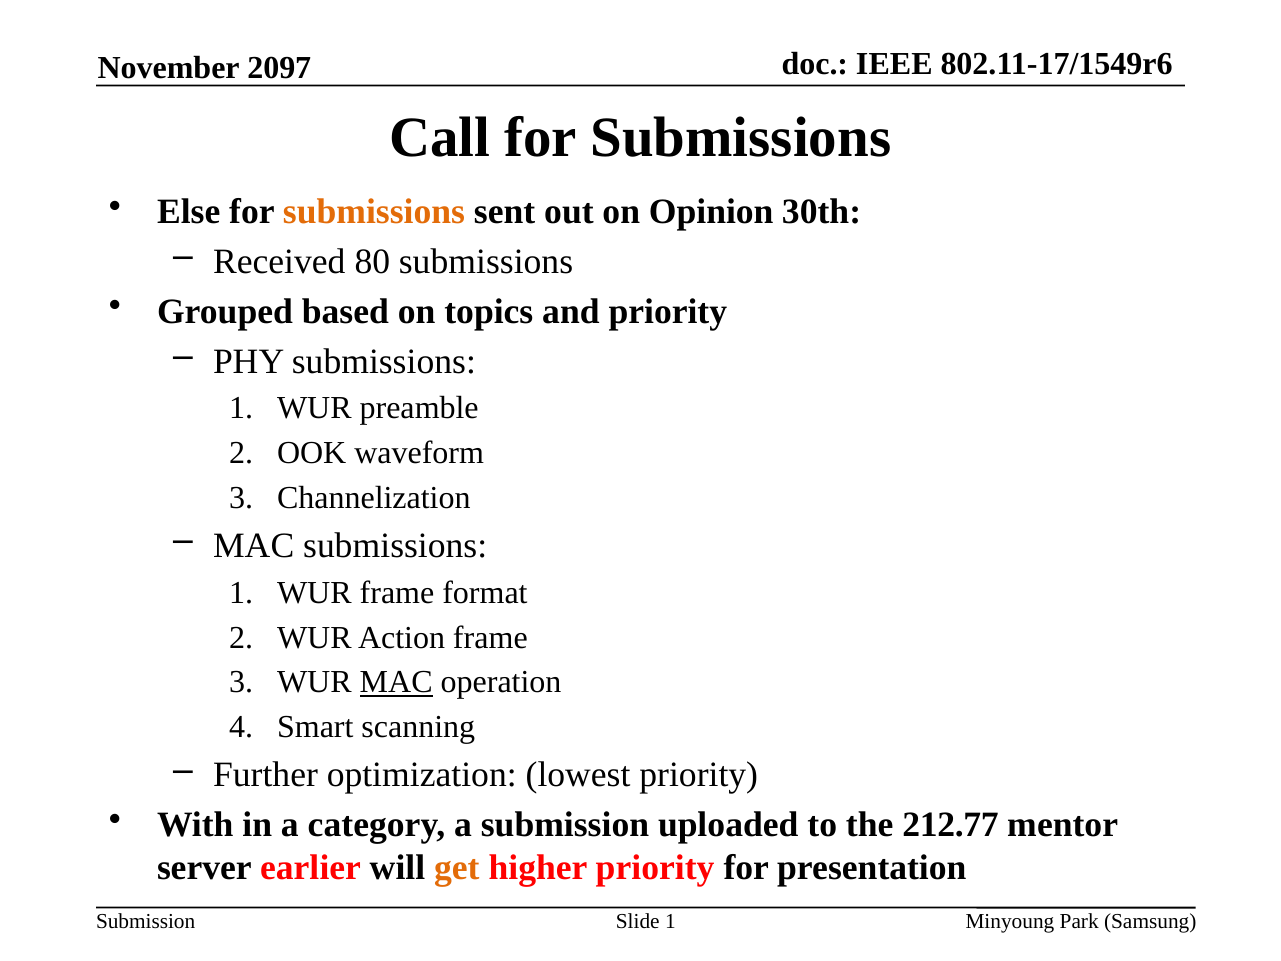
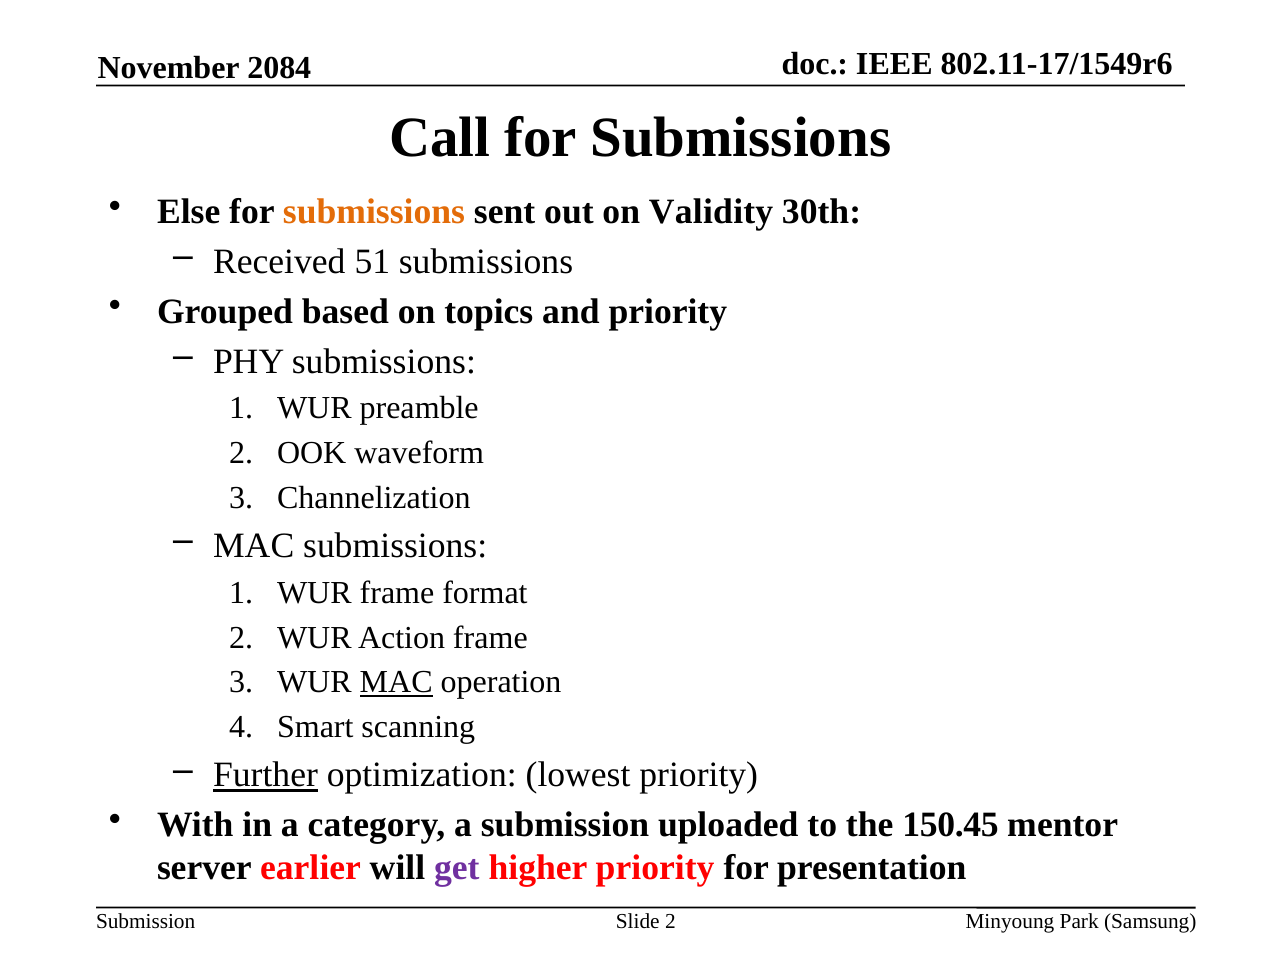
2097: 2097 -> 2084 (279, 68)
Opinion: Opinion -> Validity (711, 212)
80: 80 -> 51 (372, 262)
Further underline: none -> present (266, 775)
212.77: 212.77 -> 150.45 (951, 825)
get colour: orange -> purple (457, 868)
Slide 1: 1 -> 2 (670, 921)
